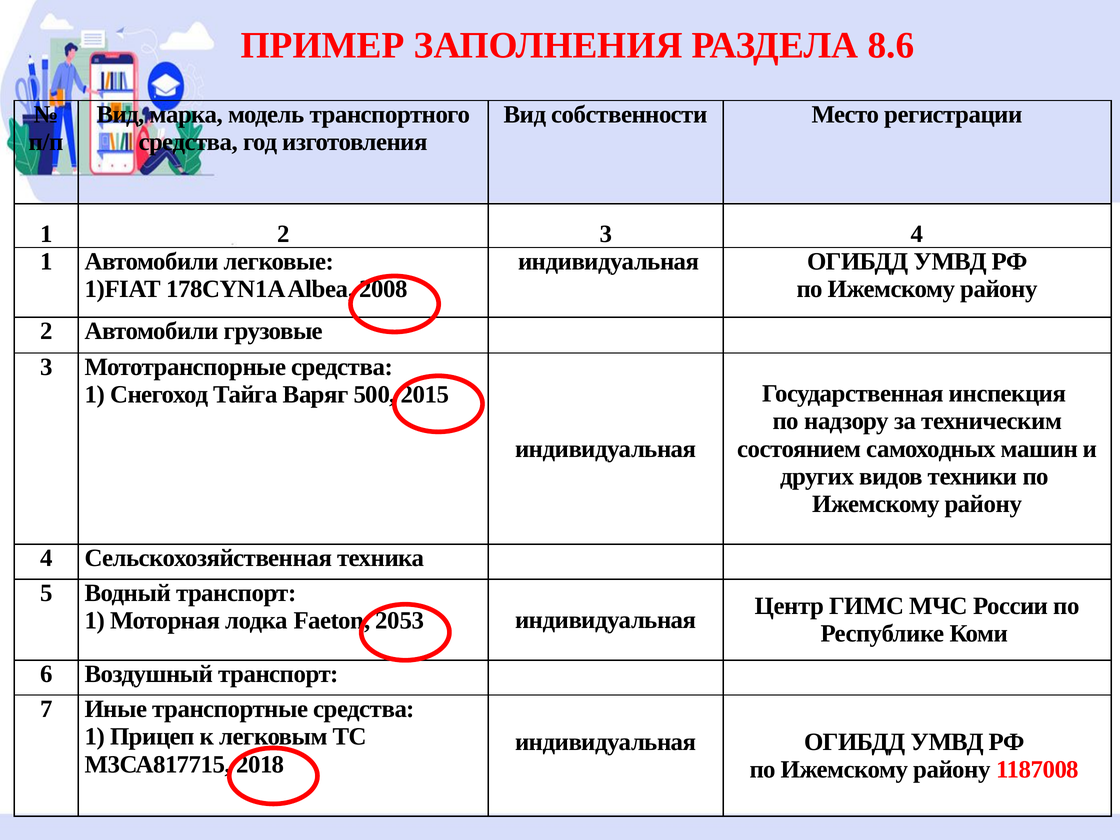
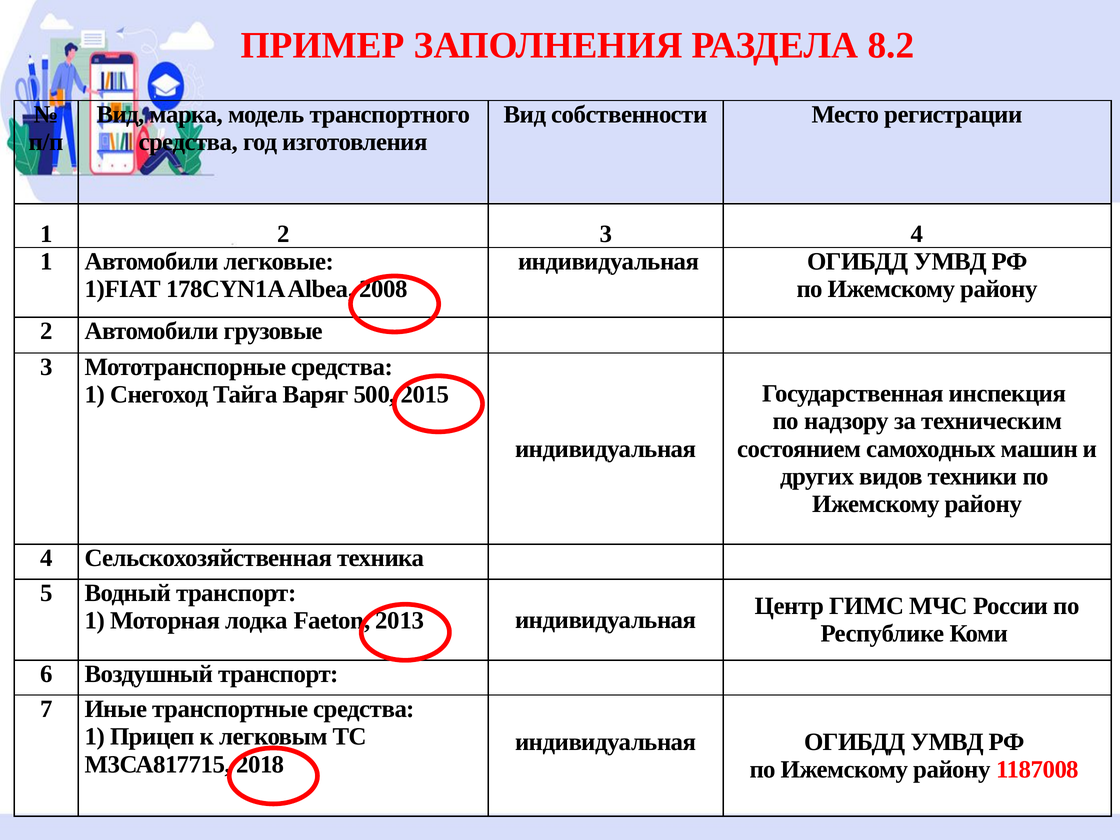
8.6: 8.6 -> 8.2 (891, 45)
2053: 2053 -> 2013 (400, 621)
